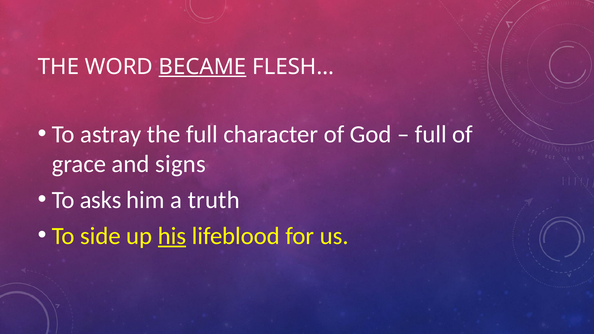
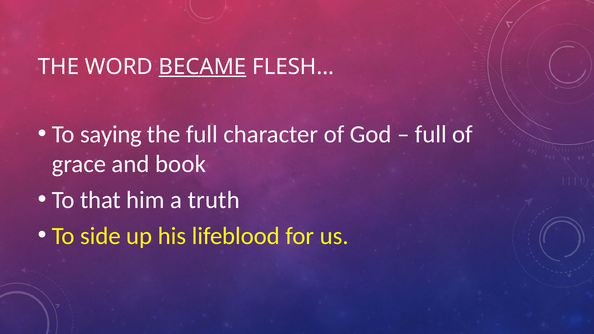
astray: astray -> saying (111, 134)
signs: signs -> book (180, 164)
asks: asks -> that (101, 200)
his underline: present -> none (172, 236)
